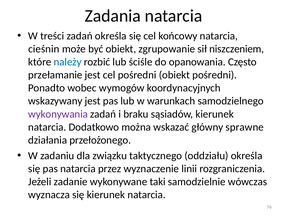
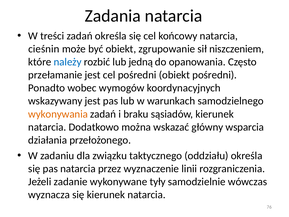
ściśle: ściśle -> jedną (141, 62)
wykonywania colour: purple -> orange (58, 114)
sprawne: sprawne -> wsparcia (245, 127)
taki: taki -> tyły (158, 182)
